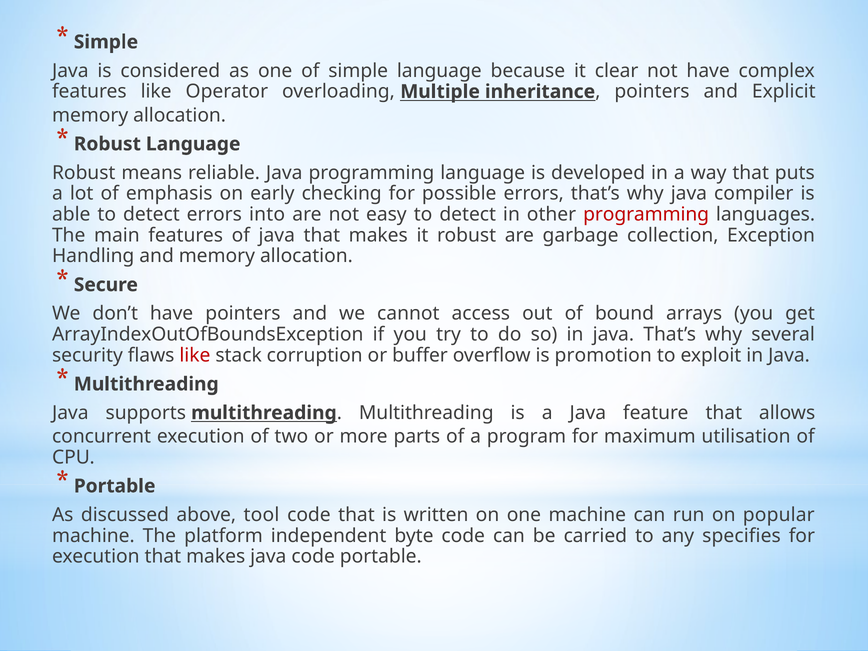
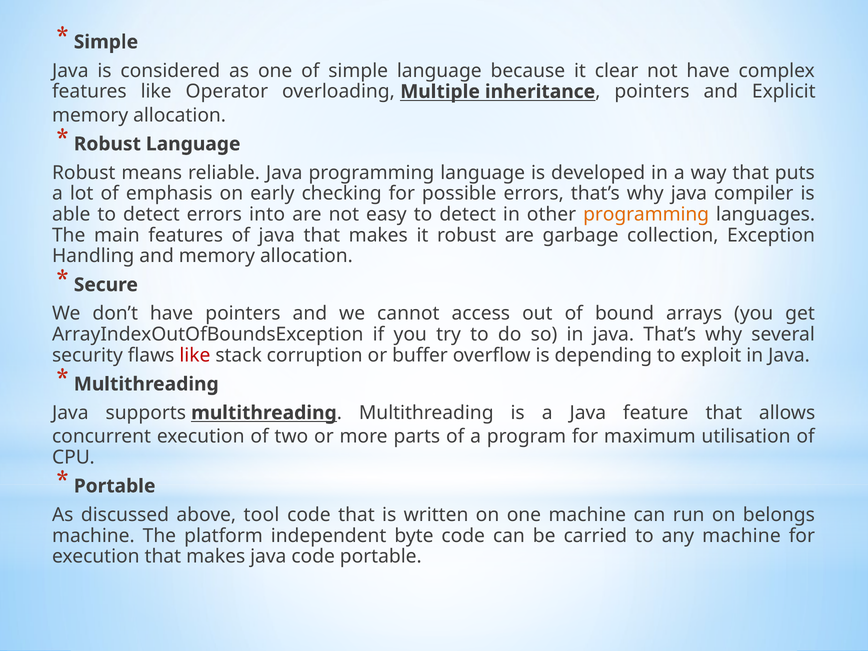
programming colour: red -> orange (646, 214)
promotion: promotion -> depending (603, 355)
popular: popular -> belongs (779, 515)
any specifies: specifies -> machine (741, 536)
